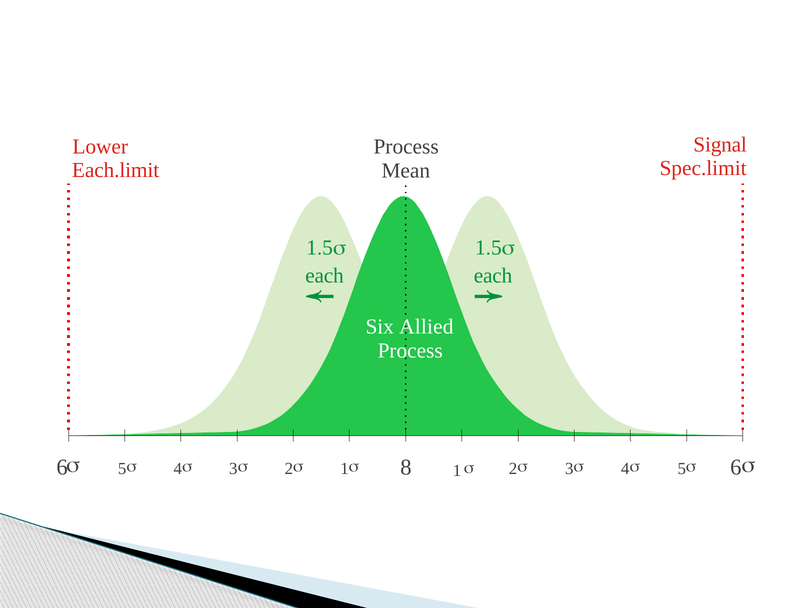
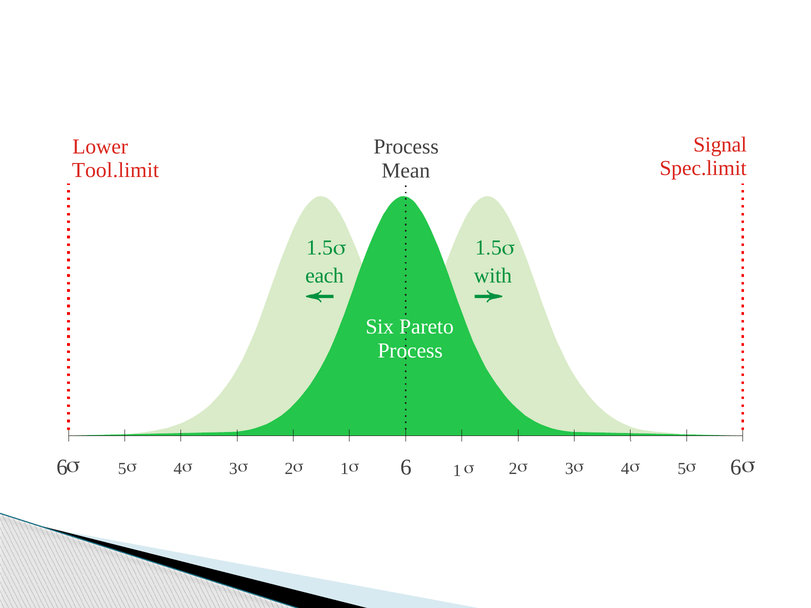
Each.limit: Each.limit -> Tool.limit (115, 170)
each: each -> with (493, 276)
Allied: Allied -> Pareto (426, 327)
8: 8 -> 6 (406, 467)
